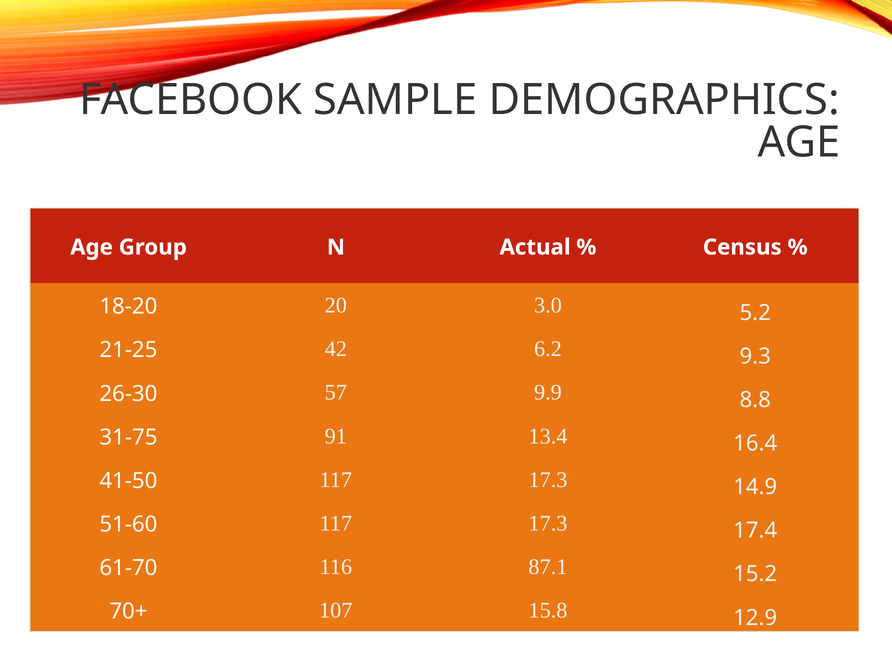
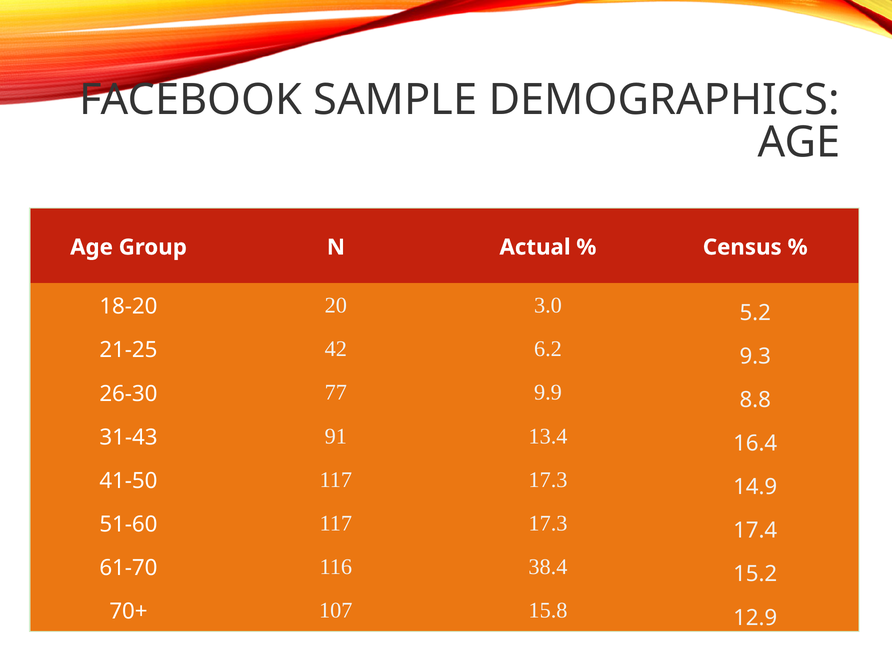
57: 57 -> 77 (336, 393)
31-75: 31-75 -> 31-43 (128, 437)
87.1: 87.1 -> 38.4 (548, 567)
